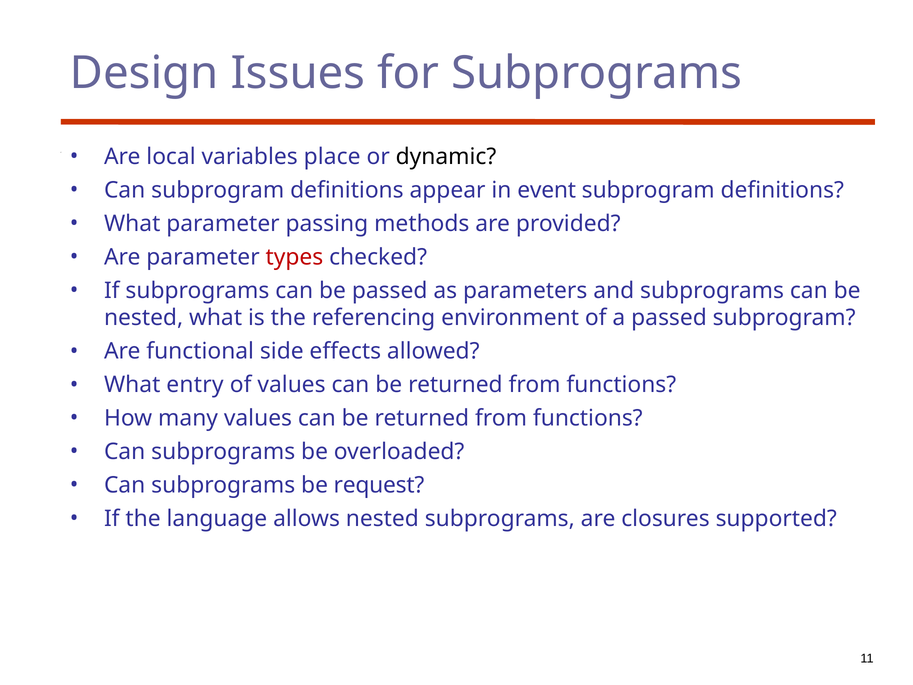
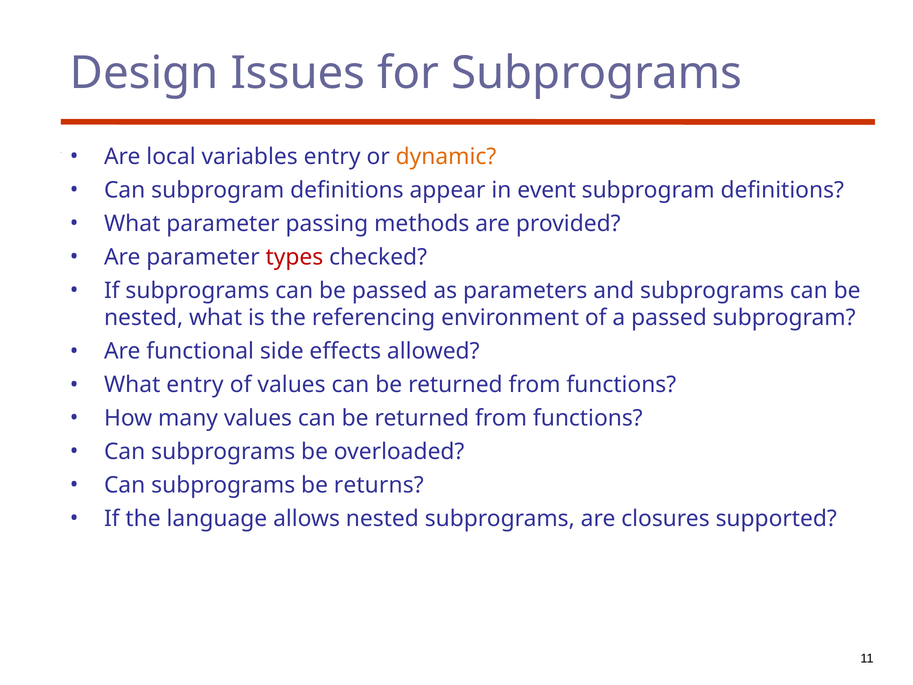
variables place: place -> entry (332, 157)
dynamic colour: black -> orange (446, 157)
request: request -> returns (379, 485)
